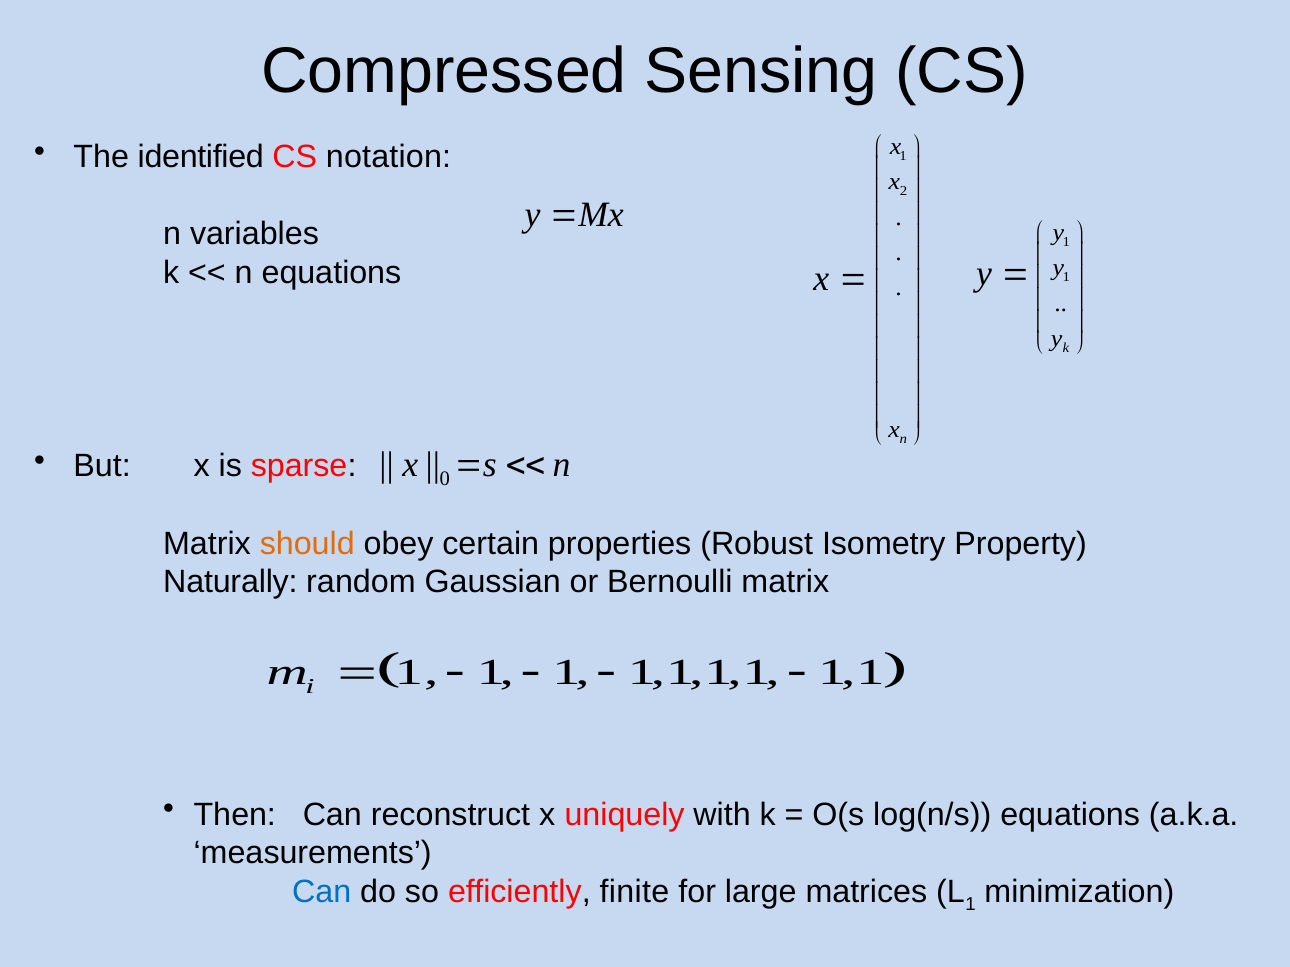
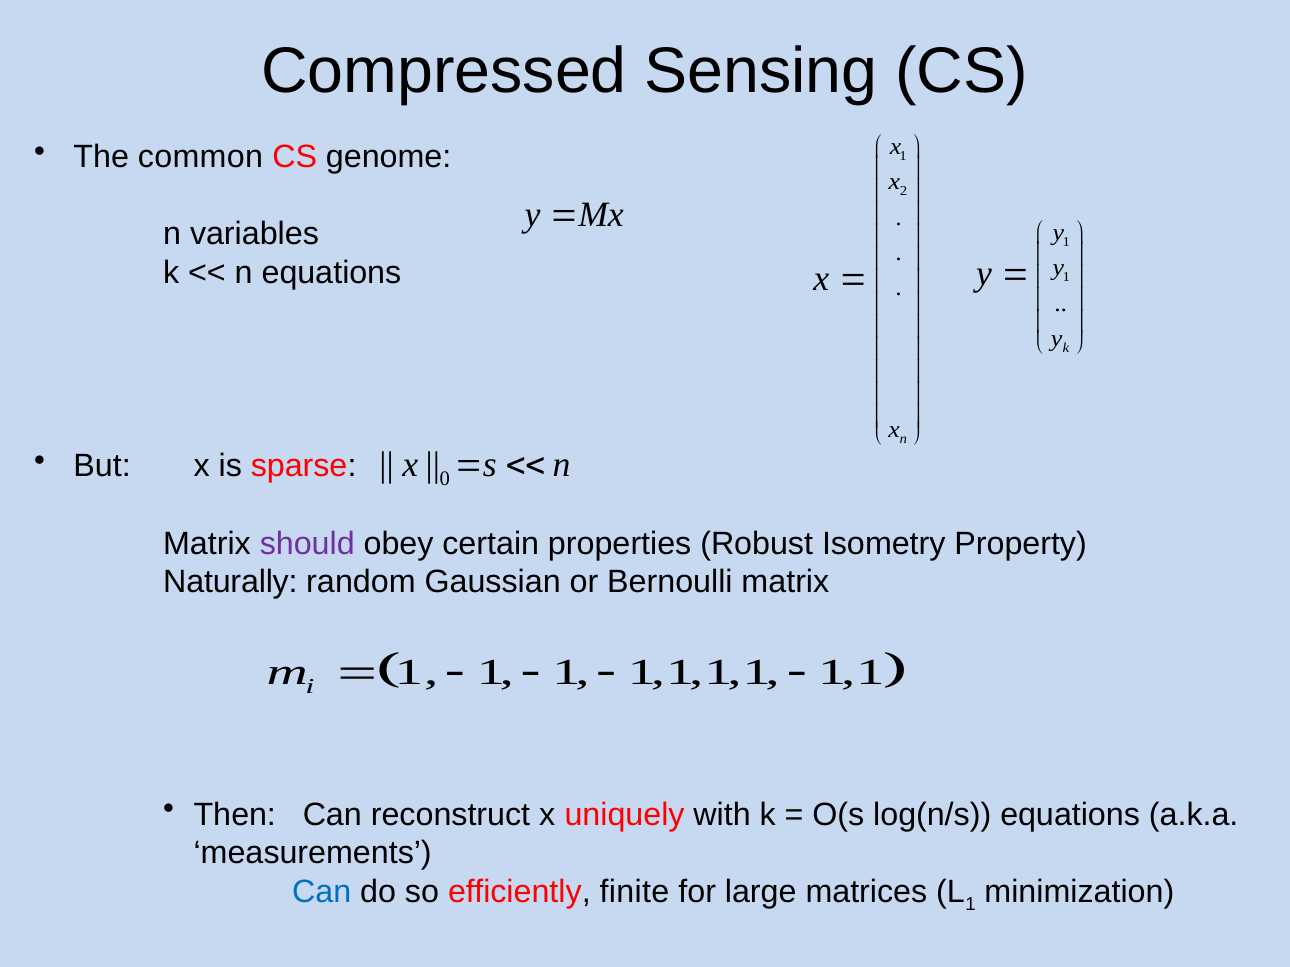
identified: identified -> common (200, 157)
notation: notation -> genome (389, 157)
should colour: orange -> purple (307, 544)
